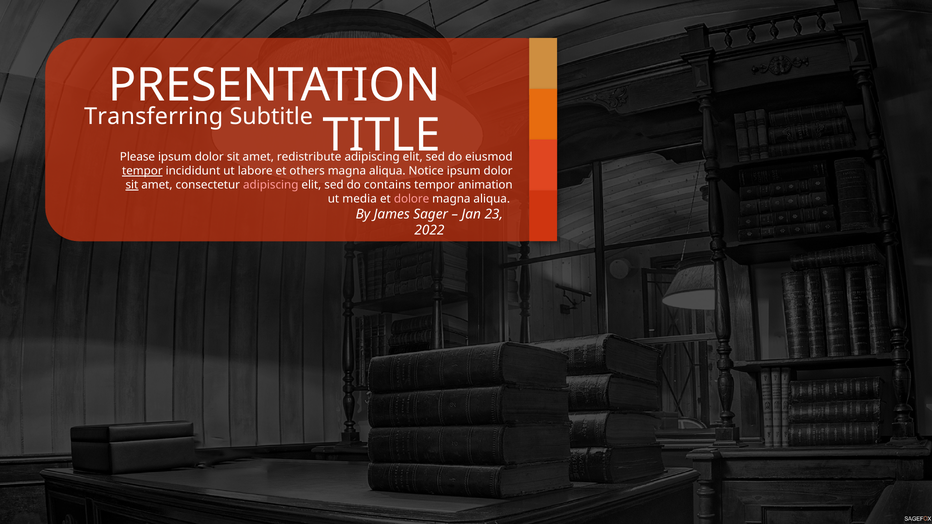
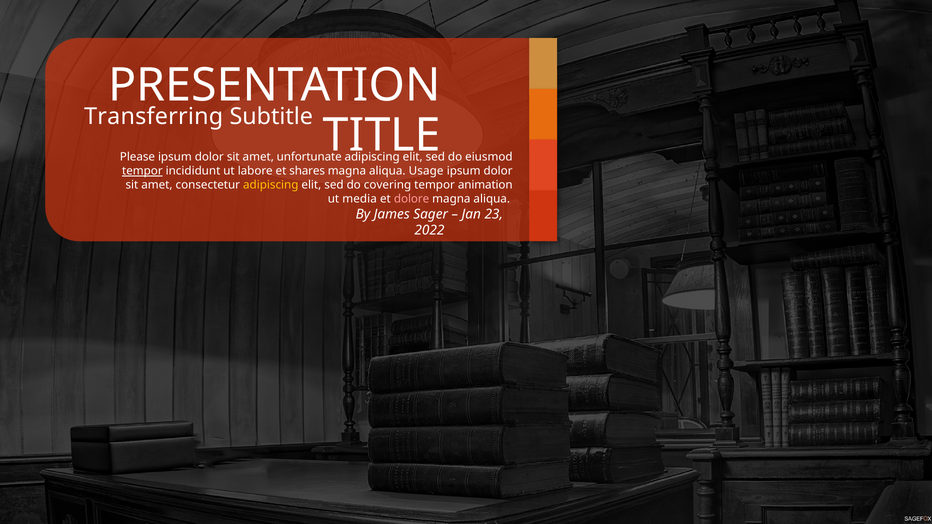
redistribute: redistribute -> unfortunate (309, 157)
others: others -> shares (307, 171)
Notice: Notice -> Usage (426, 171)
sit underline: present -> none (132, 185)
adipiscing colour: pink -> yellow (271, 185)
contains: contains -> covering (388, 185)
